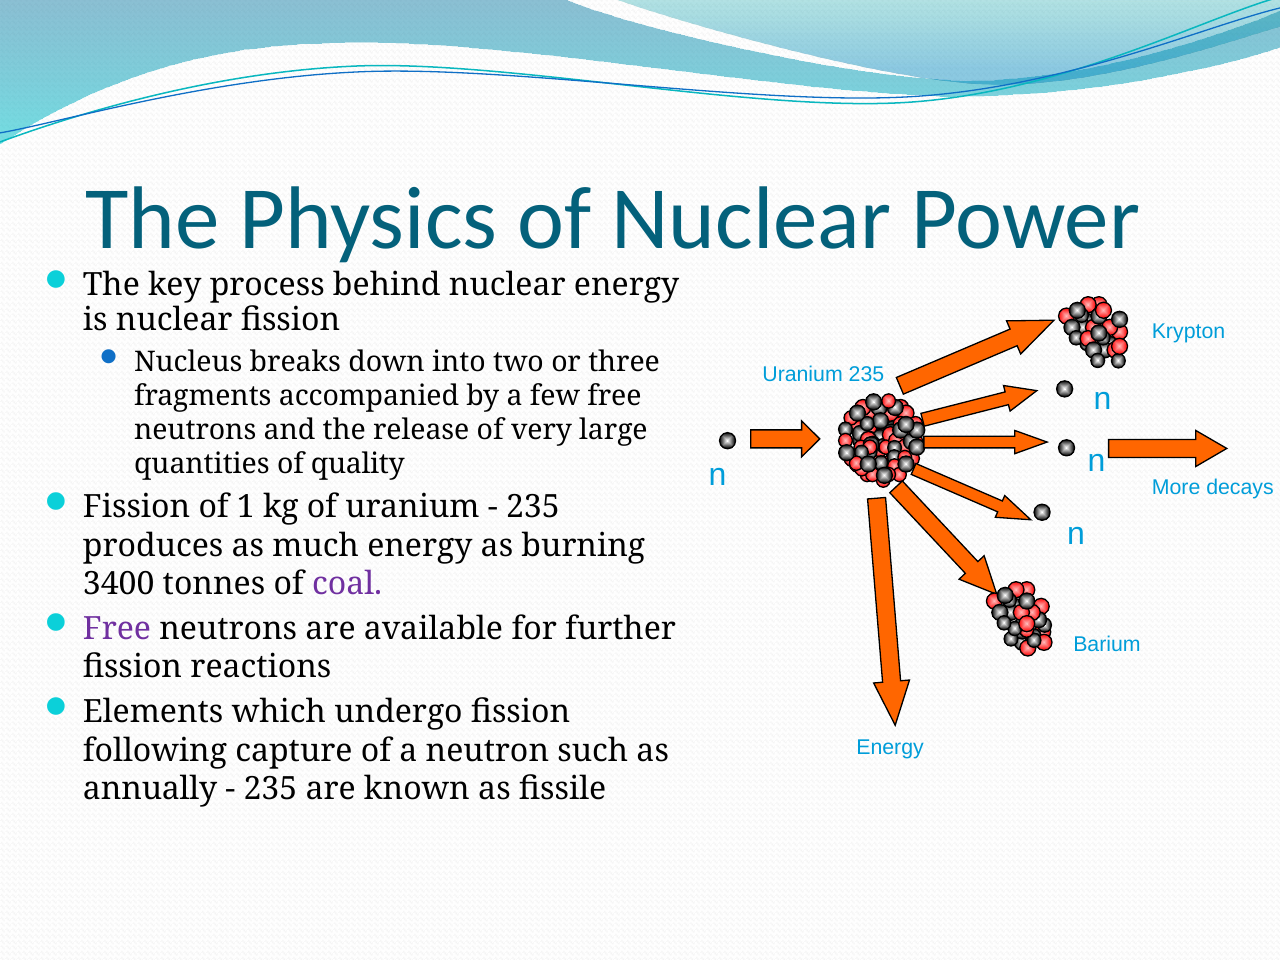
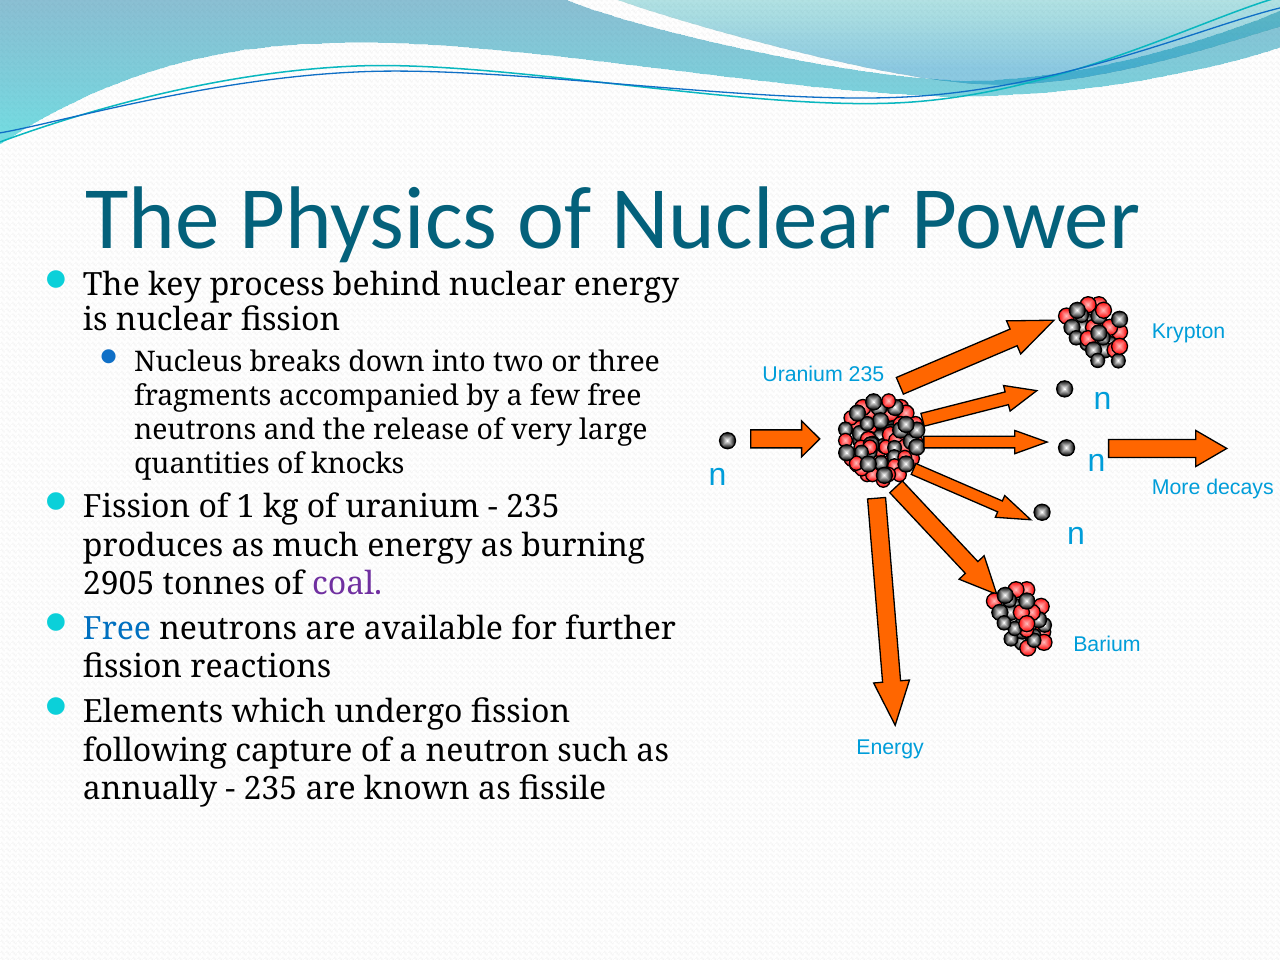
quality: quality -> knocks (358, 464)
3400: 3400 -> 2905 (119, 584)
Free colour: purple -> blue (117, 629)
